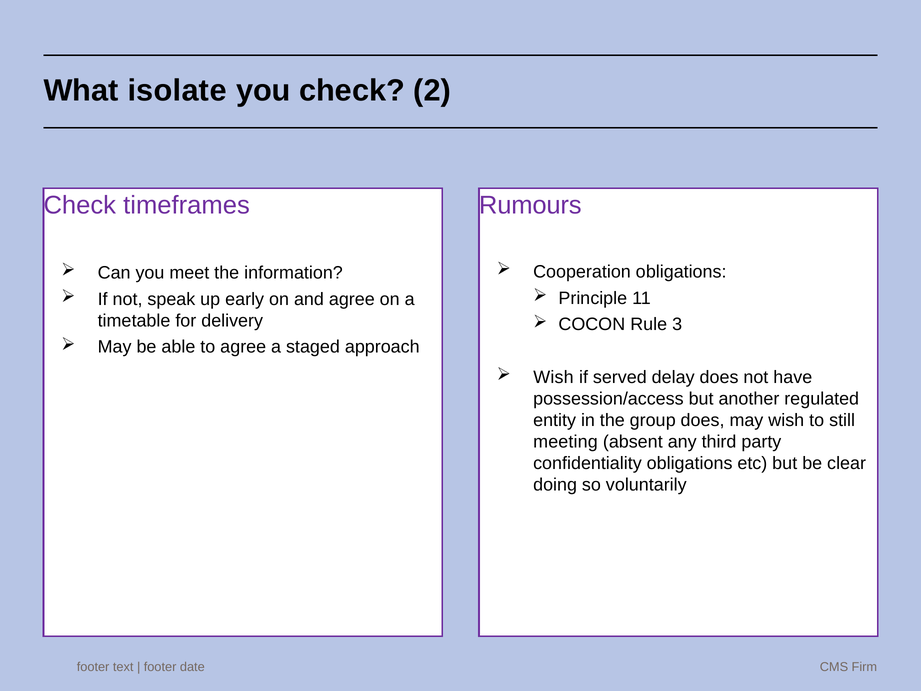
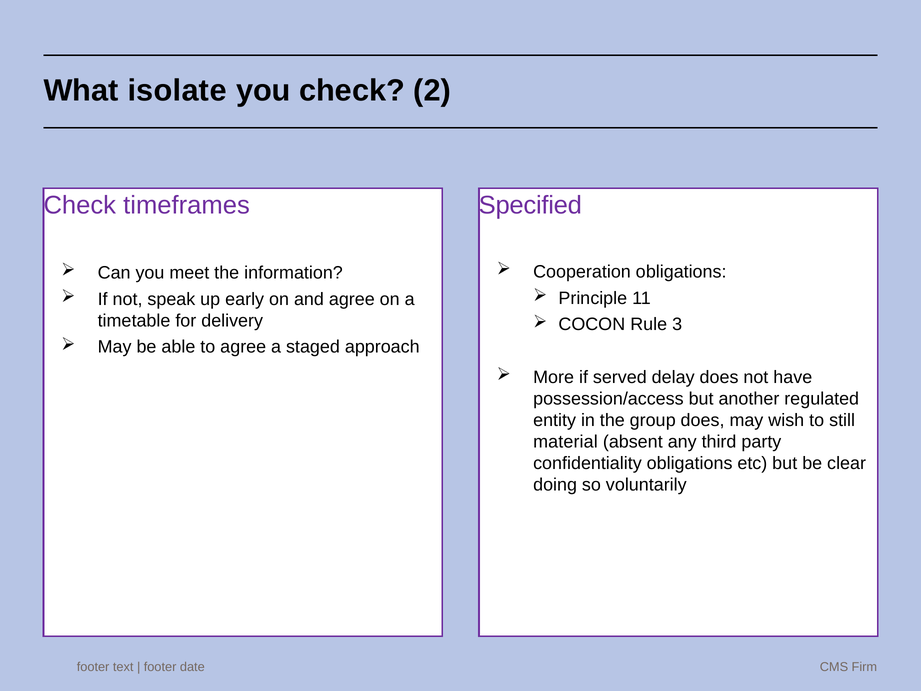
Rumours: Rumours -> Specified (530, 205)
Wish: Wish -> More (554, 377)
meeting: meeting -> material (565, 442)
